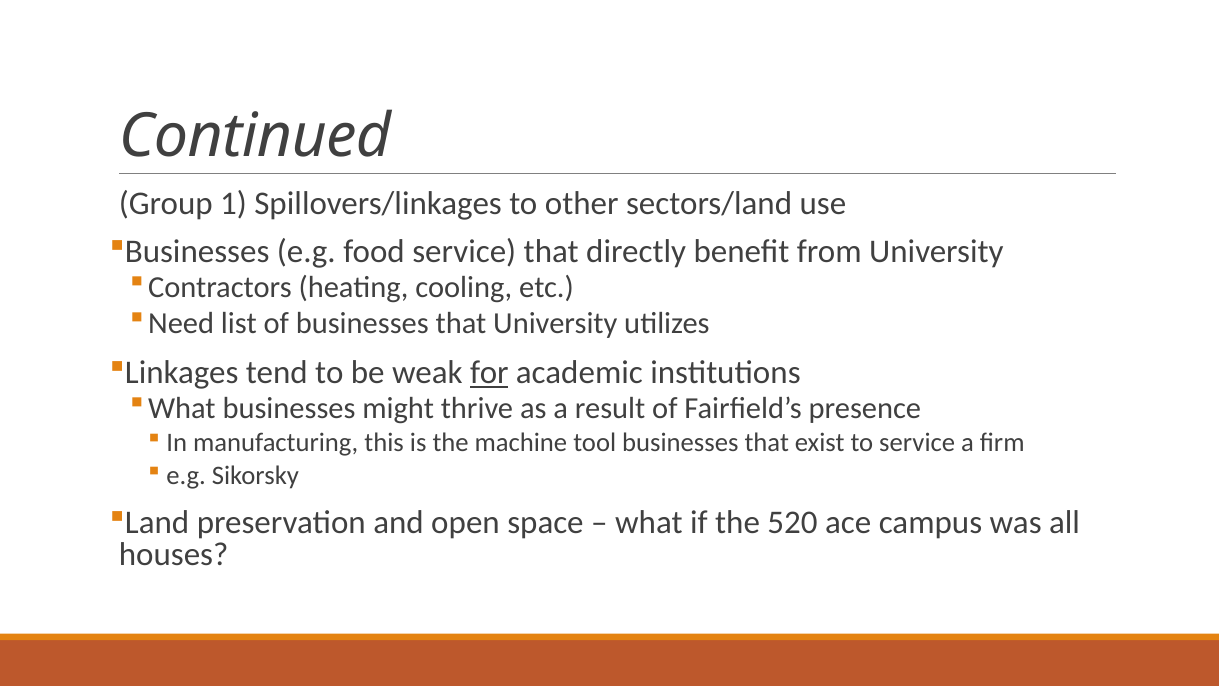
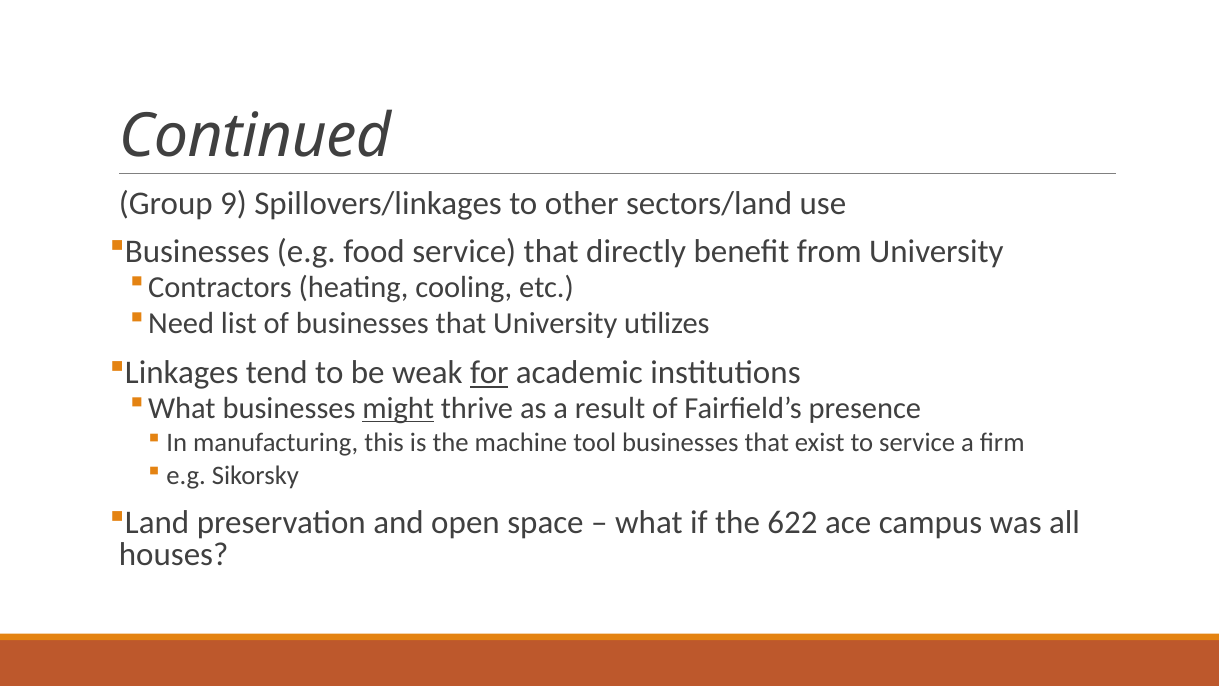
1: 1 -> 9 (234, 204)
might underline: none -> present (398, 408)
520: 520 -> 622 (793, 523)
